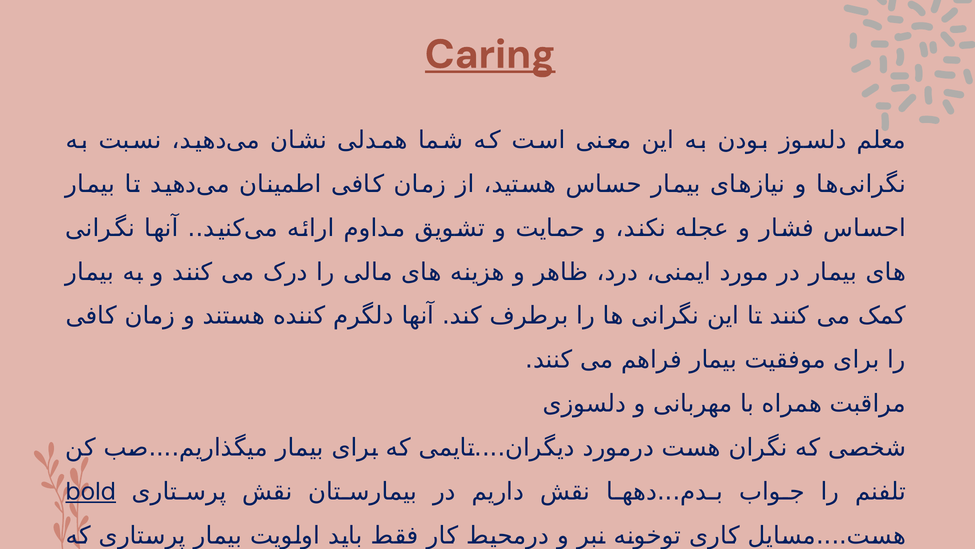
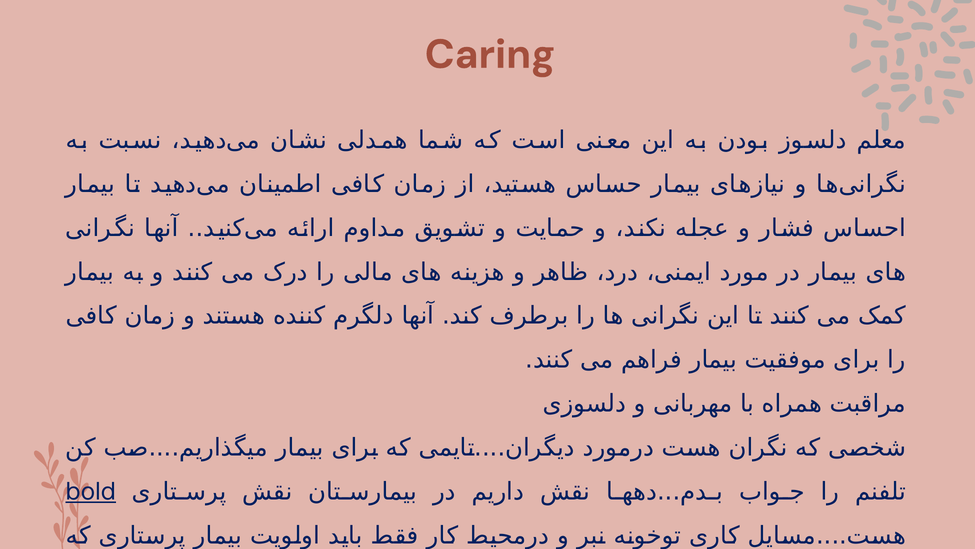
Caring underline: present -> none (490, 54)
